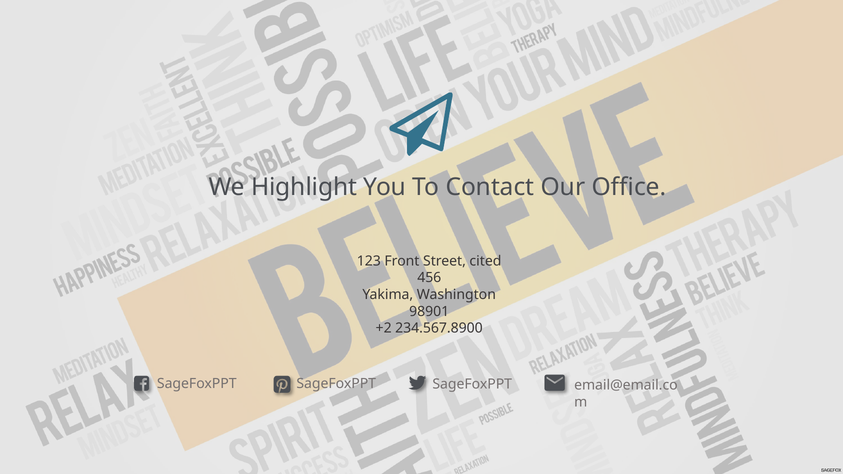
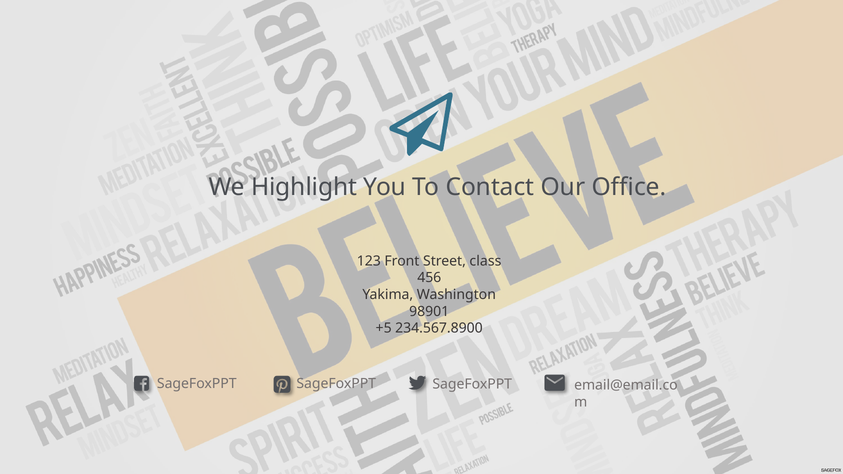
cited: cited -> class (485, 261)
+2: +2 -> +5 (384, 328)
